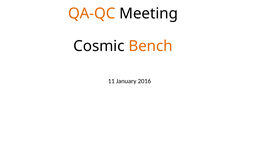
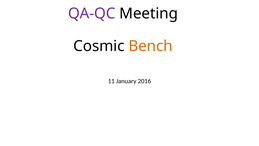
QA-QC colour: orange -> purple (92, 13)
